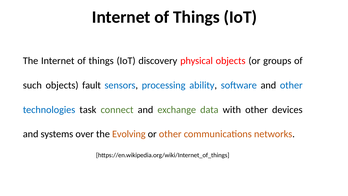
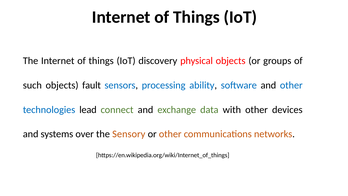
task: task -> lead (88, 110)
Evolving: Evolving -> Sensory (129, 134)
